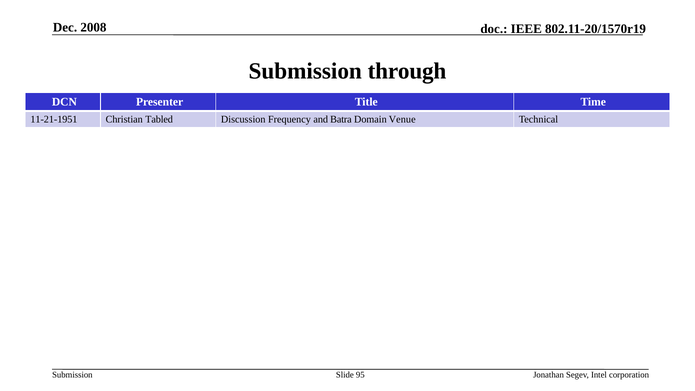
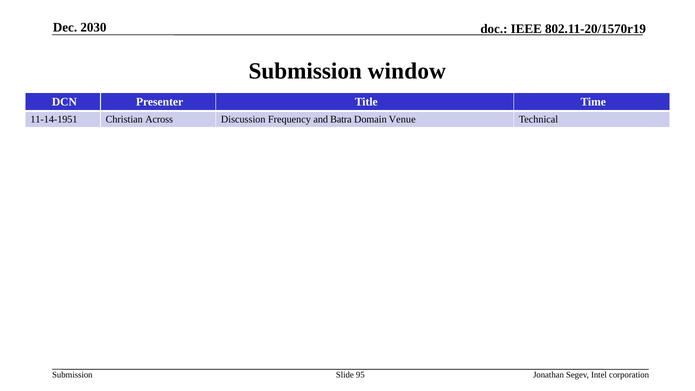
2008: 2008 -> 2030 (93, 28)
through: through -> window (407, 71)
11-21-1951: 11-21-1951 -> 11-14-1951 (54, 119)
Tabled: Tabled -> Across (159, 119)
